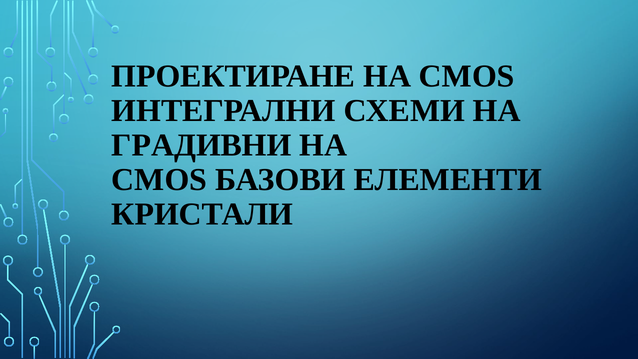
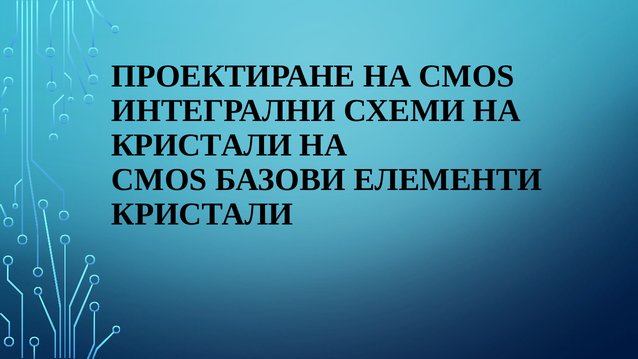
ГРАДИВНИ: ГРАДИВНИ -> КРИСТАЛИ (202, 145)
